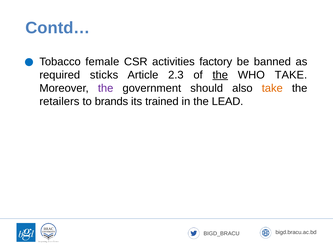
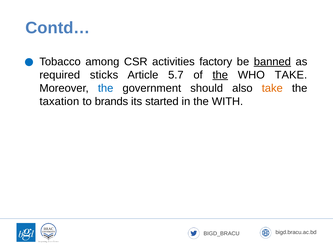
female: female -> among (102, 62)
banned underline: none -> present (272, 62)
2.3: 2.3 -> 5.7 (176, 75)
the colour: purple -> blue (106, 88)
retailers: retailers -> taxation (59, 102)
trained: trained -> started (162, 102)
LEAD: LEAD -> WITH (227, 102)
